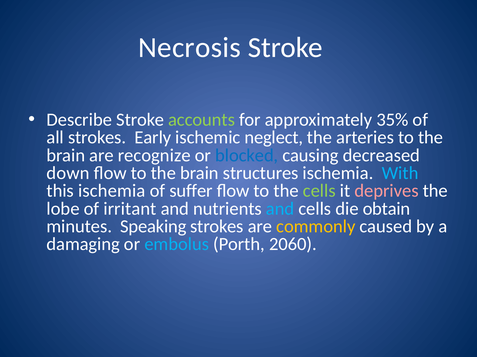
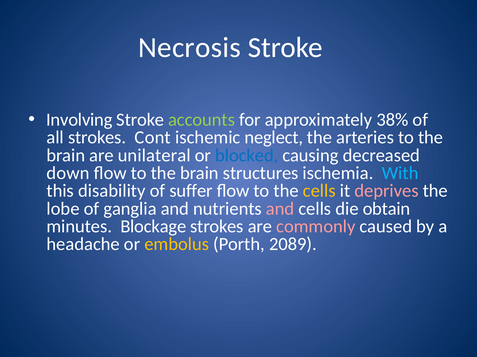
Describe: Describe -> Involving (79, 120)
35%: 35% -> 38% (392, 120)
Early: Early -> Cont (153, 138)
recognize: recognize -> unilateral (154, 156)
this ischemia: ischemia -> disability (112, 191)
cells colour: light green -> yellow (319, 191)
irritant: irritant -> ganglia (130, 209)
and colour: light blue -> pink (280, 209)
Speaking: Speaking -> Blockage (153, 227)
commonly colour: yellow -> pink (316, 227)
damaging: damaging -> headache (83, 245)
embolus colour: light blue -> yellow (177, 245)
2060: 2060 -> 2089 (293, 245)
